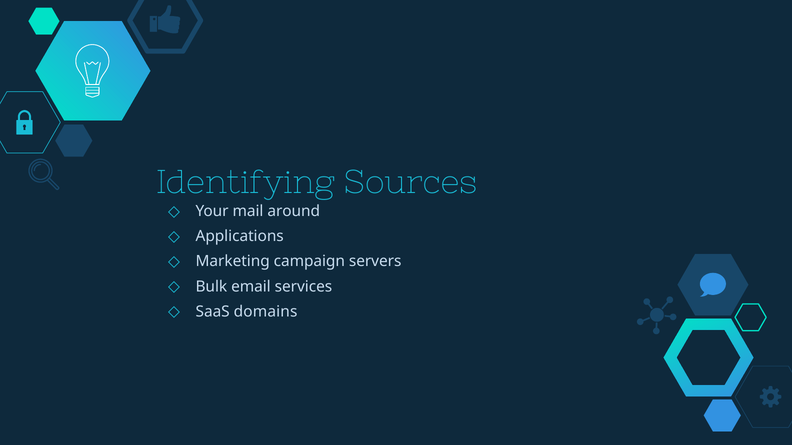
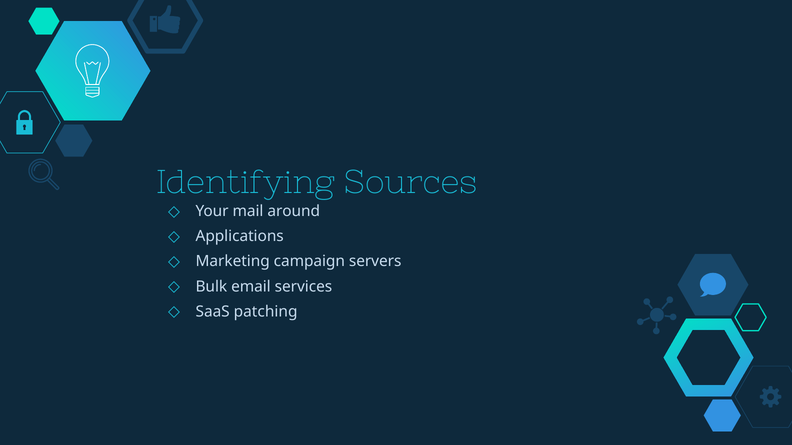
domains: domains -> patching (266, 312)
